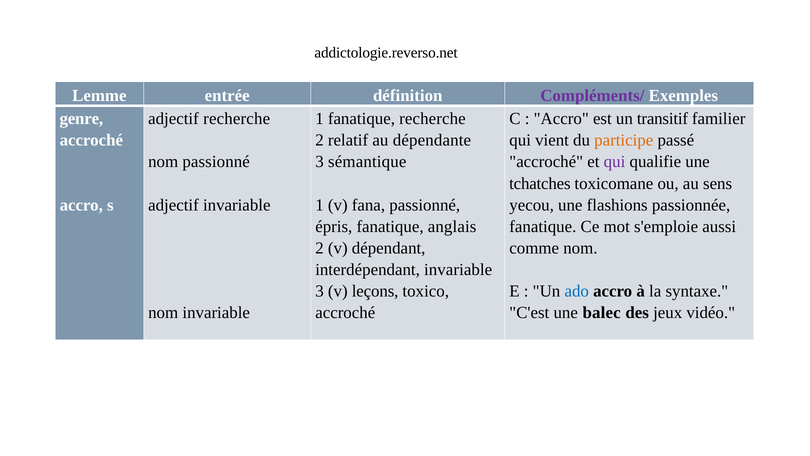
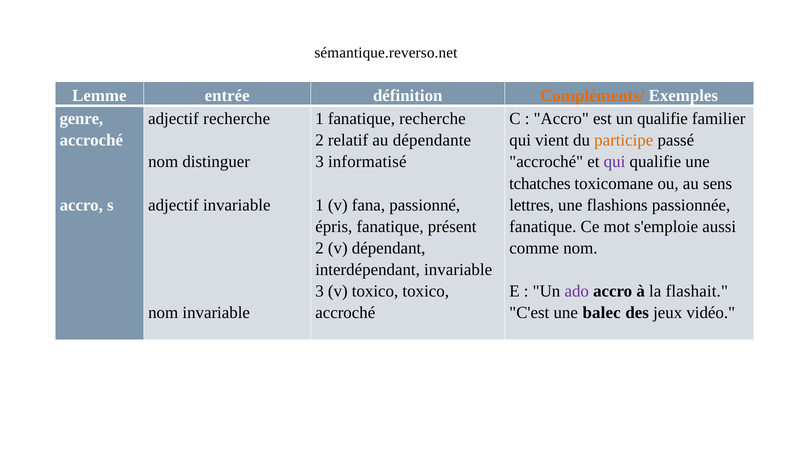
addictologie.reverso.net: addictologie.reverso.net -> sémantique.reverso.net (386, 53)
Compléments/ colour: purple -> orange (592, 96)
un transitif: transitif -> qualifie (662, 119)
nom passionné: passionné -> distinguer (216, 162)
sémantique: sémantique -> informatisé (367, 162)
yecou: yecou -> lettres (532, 205)
anglais: anglais -> présent (452, 226)
v leçons: leçons -> toxico (375, 291)
ado colour: blue -> purple (577, 291)
syntaxe: syntaxe -> flashait (697, 291)
